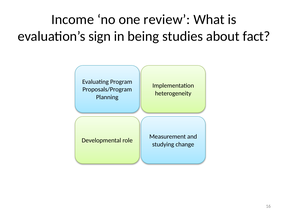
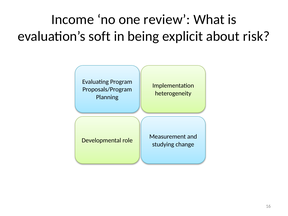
sign: sign -> soft (100, 36)
studies: studies -> explicit (183, 36)
fact: fact -> risk (256, 36)
